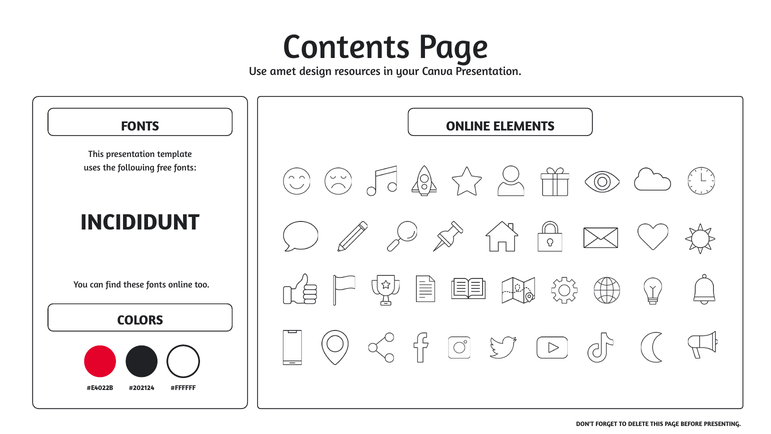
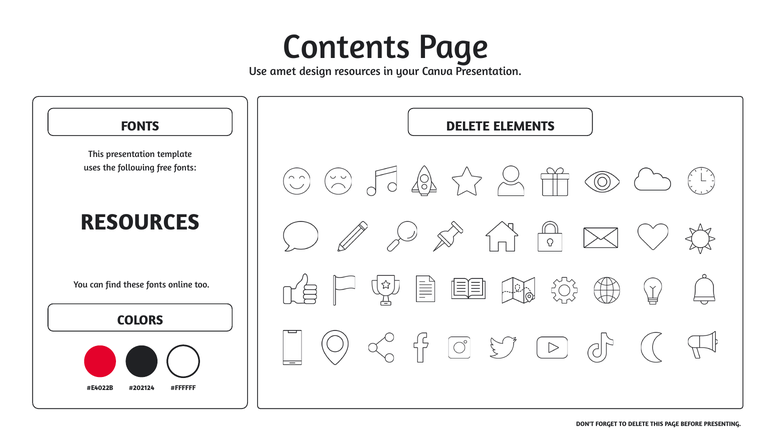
ONLINE: ONLINE -> DELETE (468, 126)
INCIDIDUNT: INCIDIDUNT -> RESOURCES (140, 222)
